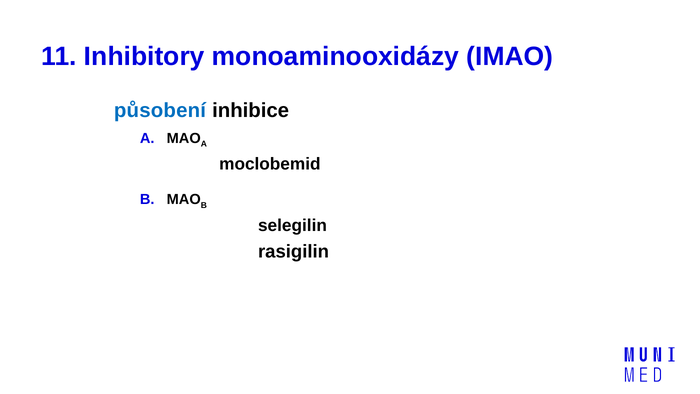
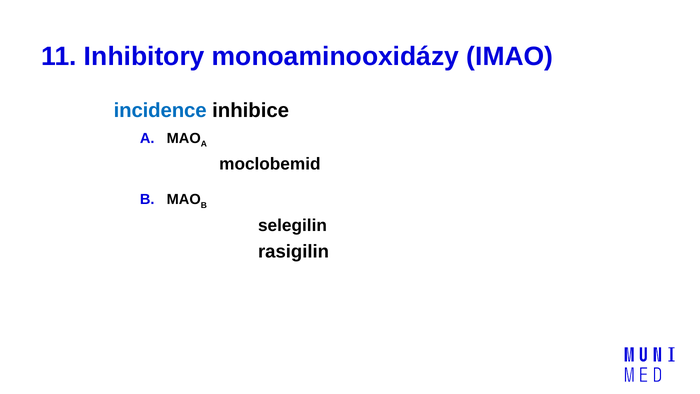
působení: působení -> incidence (160, 111)
